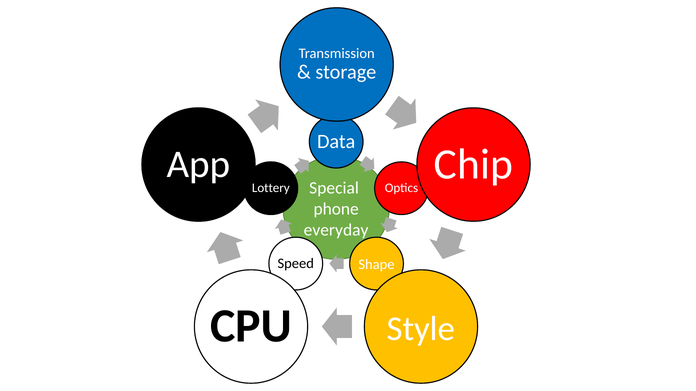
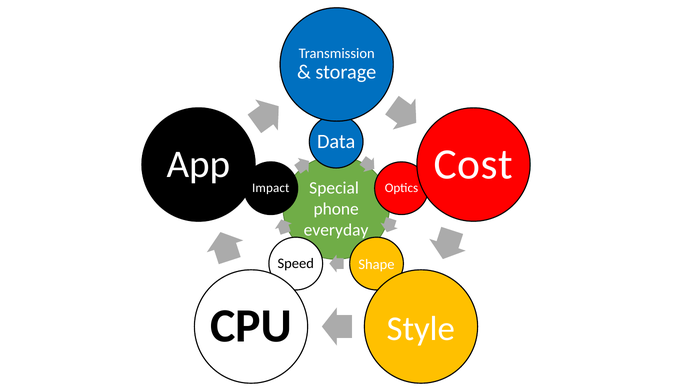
Chip: Chip -> Cost (473, 164)
Lottery: Lottery -> Impact (271, 188)
